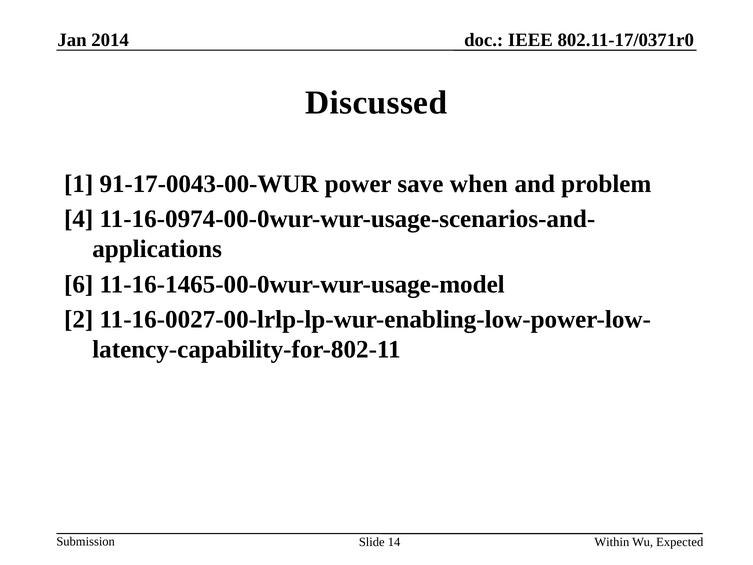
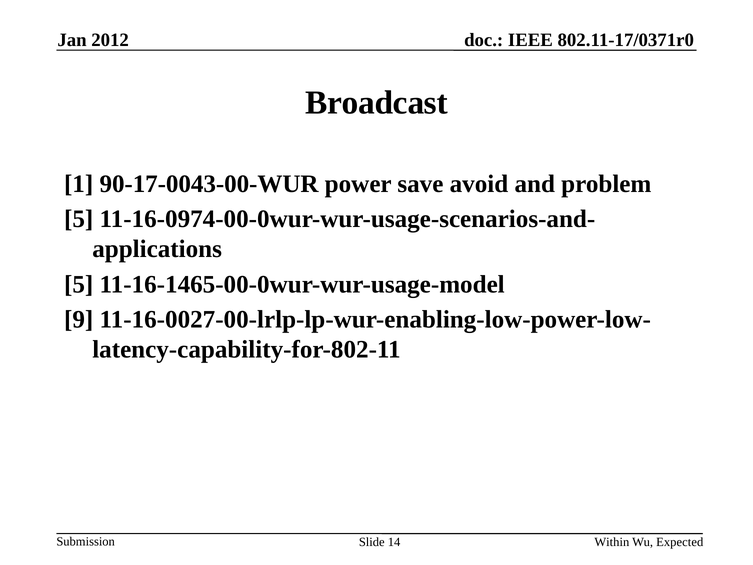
2014: 2014 -> 2012 (110, 40)
Discussed: Discussed -> Broadcast (377, 103)
91-17-0043-00-WUR: 91-17-0043-00-WUR -> 90-17-0043-00-WUR (209, 184)
when: when -> avoid (479, 184)
4: 4 -> 5 (79, 219)
6: 6 -> 5 (79, 284)
2: 2 -> 9 (79, 319)
